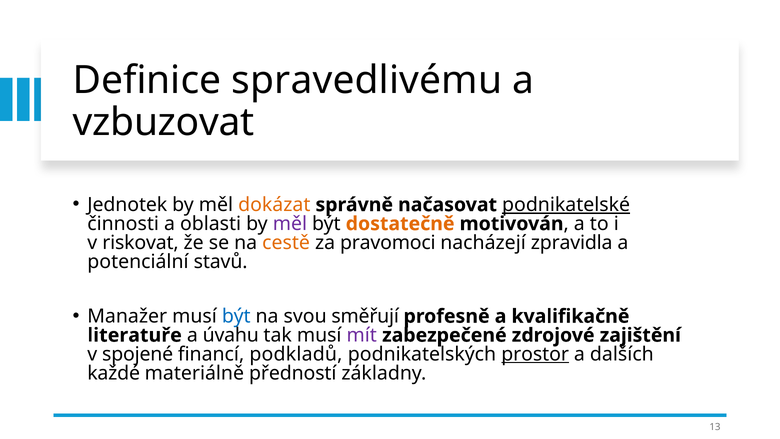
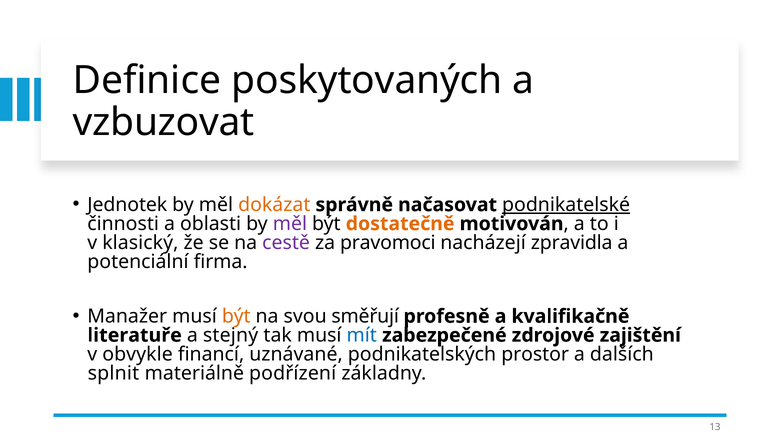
spravedlivému: spravedlivému -> poskytovaných (367, 80)
riskovat: riskovat -> klasický (140, 243)
cestě colour: orange -> purple (286, 243)
stavů: stavů -> firma (221, 262)
být colour: blue -> orange (236, 316)
úvahu: úvahu -> stejný (231, 335)
mít colour: purple -> blue (362, 335)
spojené: spojené -> obvykle (138, 354)
podkladů: podkladů -> uznávané (296, 354)
prostor underline: present -> none (535, 354)
každé: každé -> splnit (113, 373)
předností: předností -> podřízení (293, 373)
